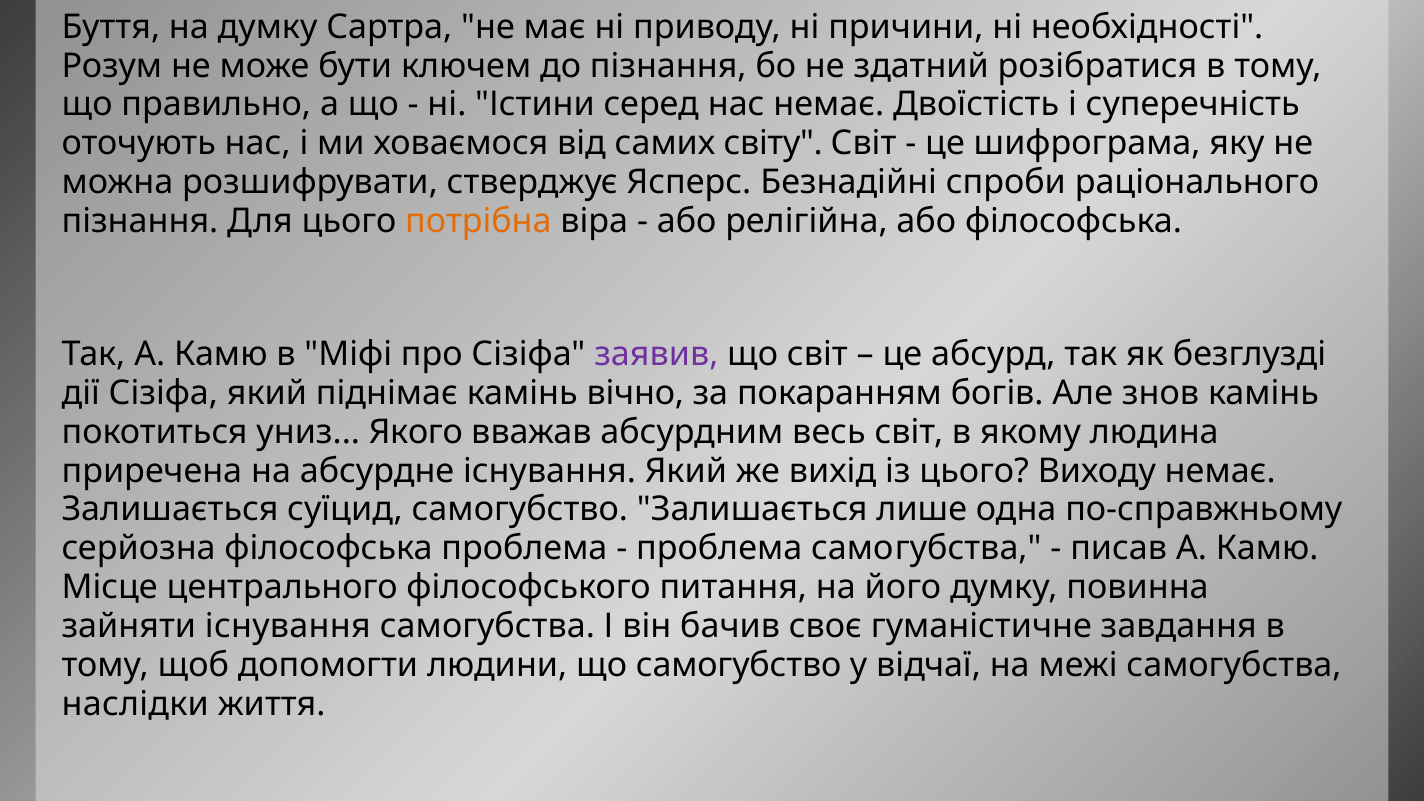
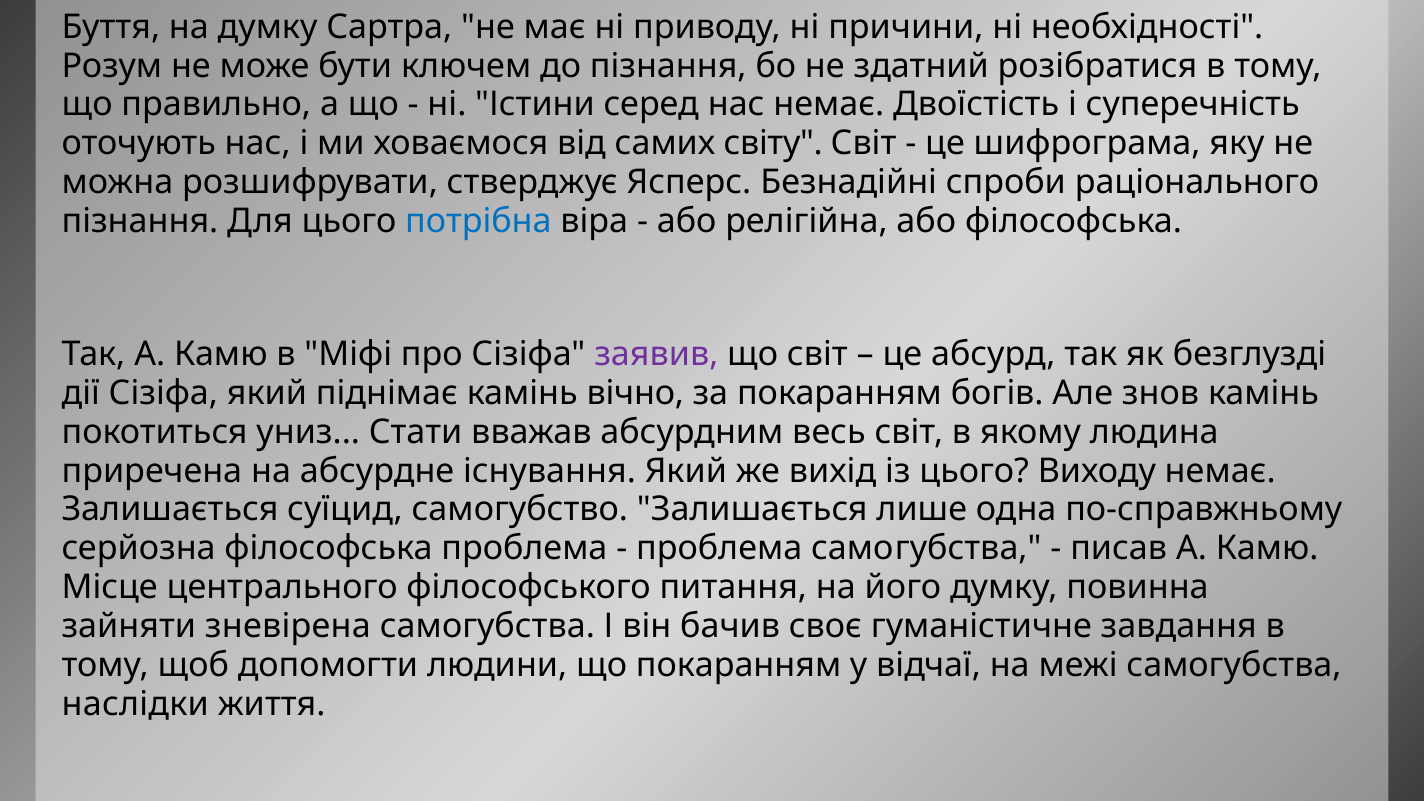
потрібна colour: orange -> blue (478, 221)
Якого: Якого -> Стати (416, 432)
зайняти існування: існування -> зневірена (288, 626)
що самогубство: самогубство -> покаранням (739, 665)
